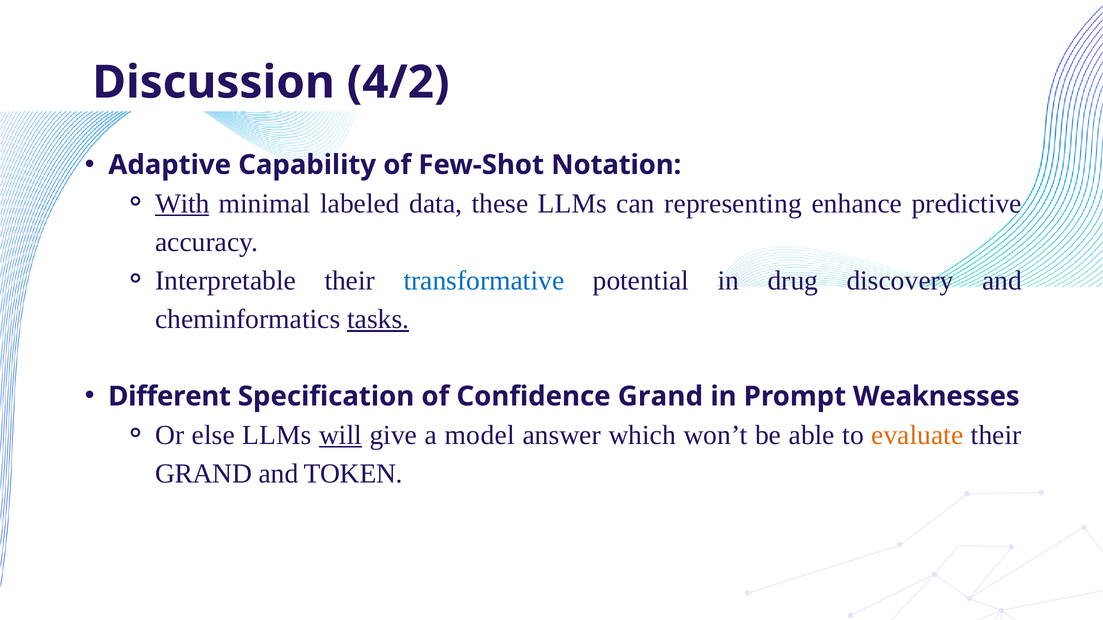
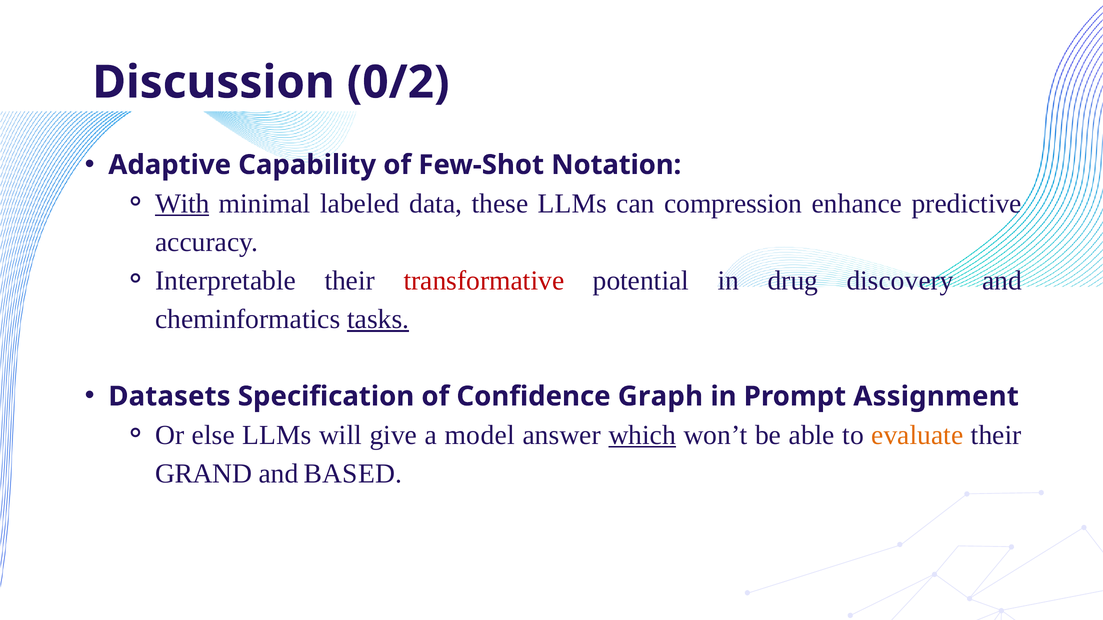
4/2: 4/2 -> 0/2 (398, 82)
representing: representing -> compression (733, 204)
transformative colour: blue -> red (484, 281)
Different: Different -> Datasets (169, 397)
Confidence Grand: Grand -> Graph (660, 397)
Weaknesses: Weaknesses -> Assignment (936, 397)
will underline: present -> none (340, 435)
which underline: none -> present (642, 435)
TOKEN: TOKEN -> BASED (353, 474)
